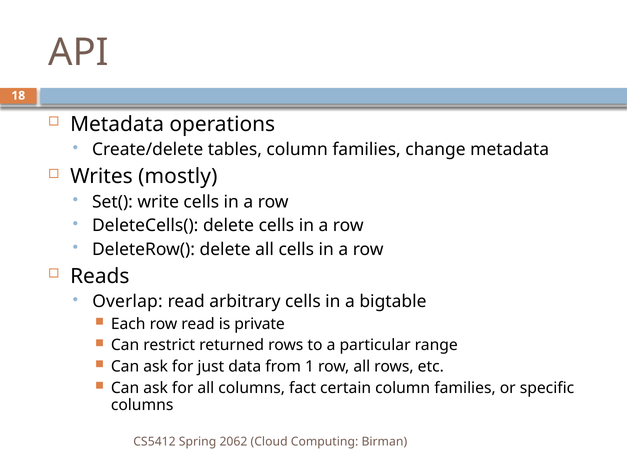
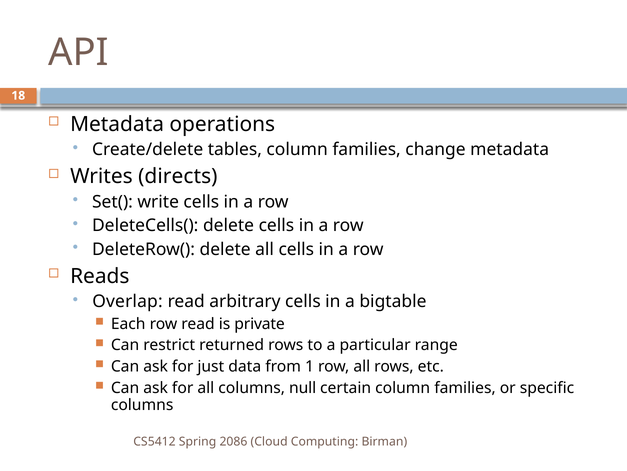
mostly: mostly -> directs (178, 176)
fact: fact -> null (303, 387)
2062: 2062 -> 2086 (233, 441)
